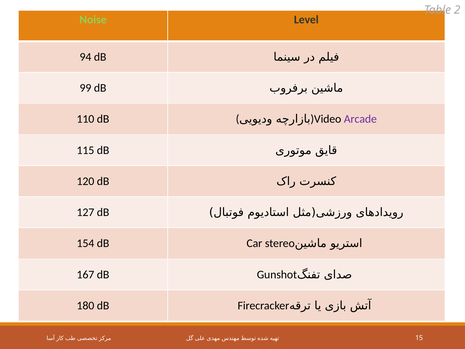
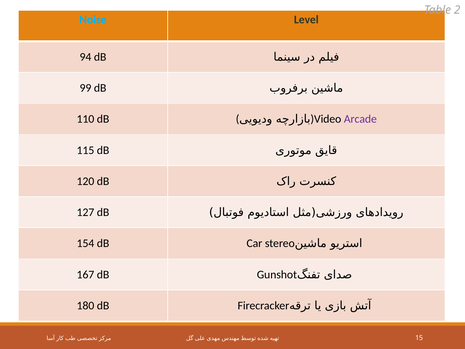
Noise colour: light green -> light blue (93, 20)
